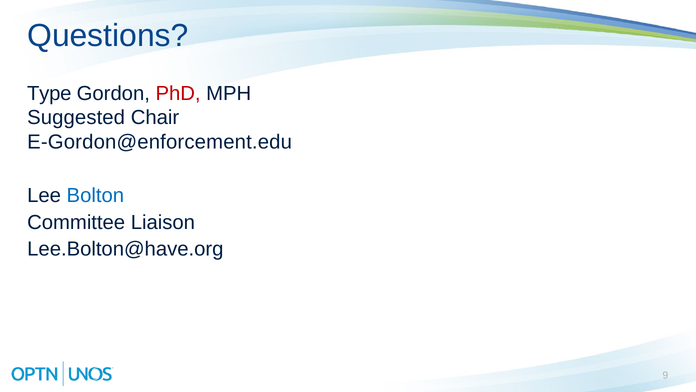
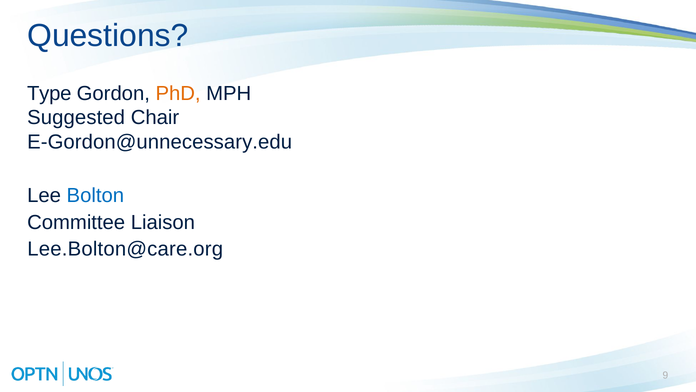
PhD colour: red -> orange (178, 93)
E-Gordon@enforcement.edu: E-Gordon@enforcement.edu -> E-Gordon@unnecessary.edu (160, 142)
Lee.Bolton@have.org: Lee.Bolton@have.org -> Lee.Bolton@care.org (125, 249)
